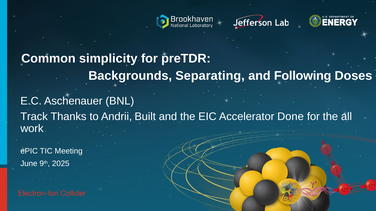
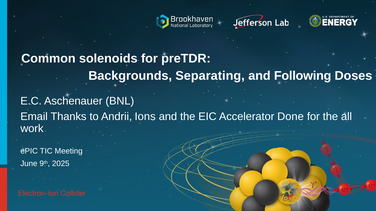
simplicity: simplicity -> solenoids (108, 59)
Track: Track -> Email (34, 117)
Built: Built -> Ions (145, 117)
